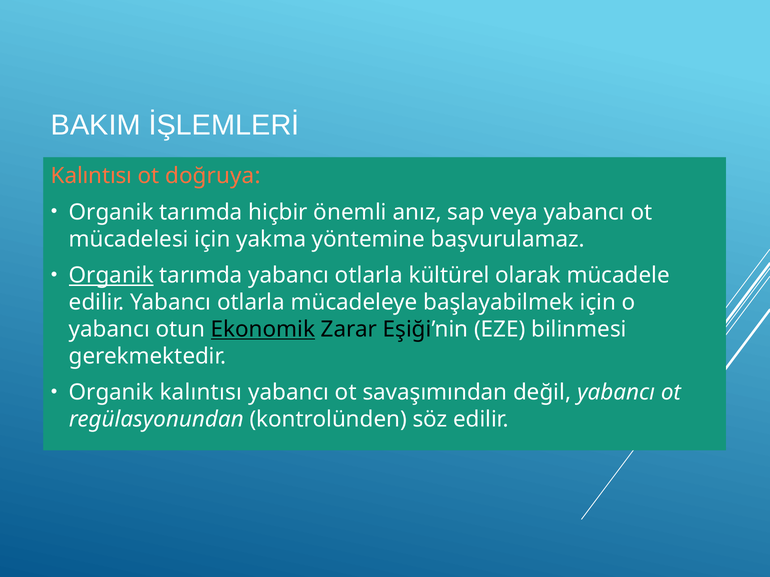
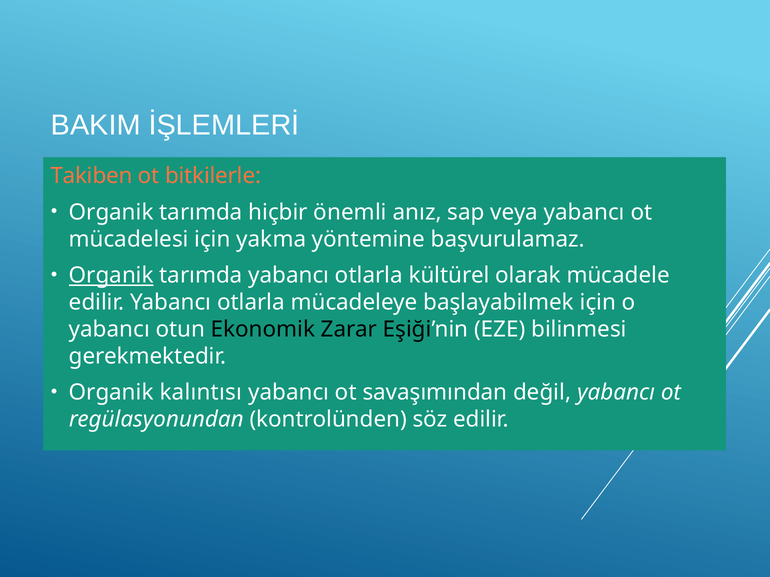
Kalıntısı: Kalıntısı -> Takiben (92, 176)
doğruya: doğruya -> bitkilerle (213, 176)
Ekonomik underline: present -> none (263, 330)
